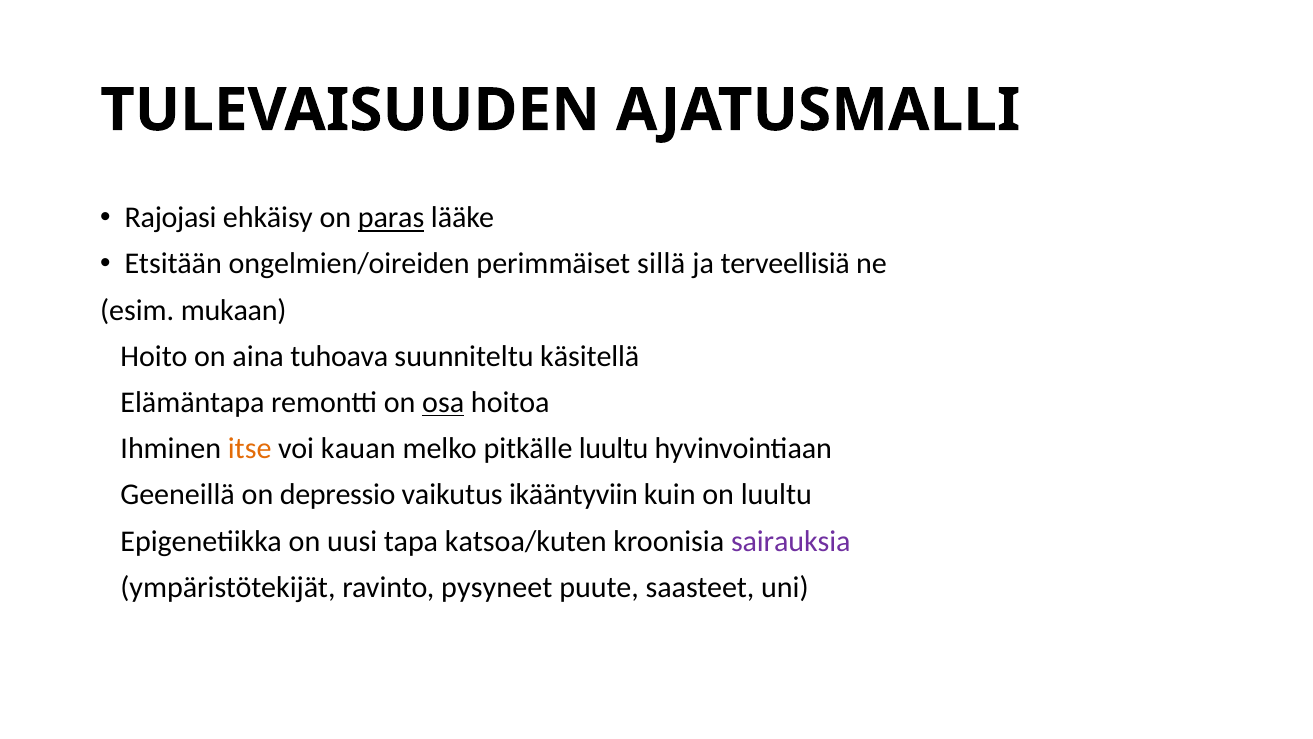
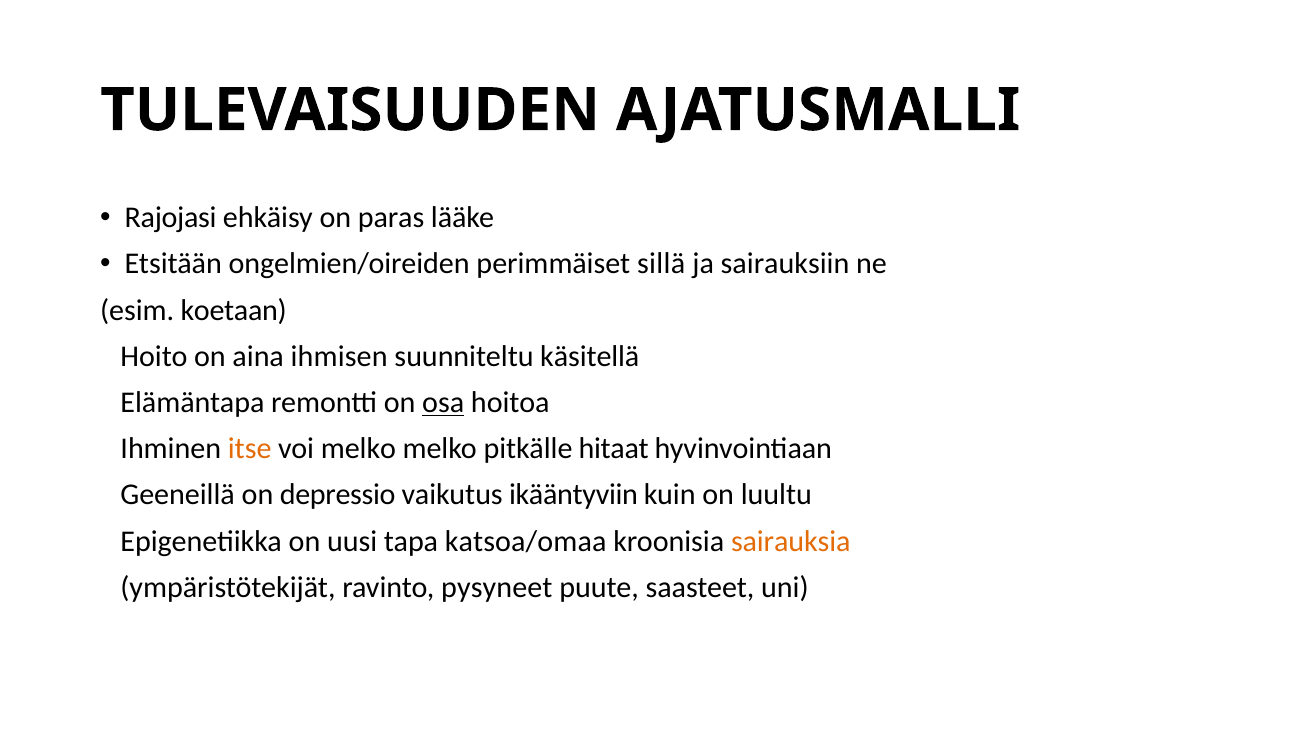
paras underline: present -> none (391, 218)
terveellisiä: terveellisiä -> sairauksiin (785, 264)
mukaan: mukaan -> koetaan (234, 310)
tuhoava: tuhoava -> ihmisen (339, 356)
voi kauan: kauan -> melko (358, 448)
pitkälle luultu: luultu -> hitaat (614, 448)
katsoa/kuten: katsoa/kuten -> katsoa/omaa (526, 541)
sairauksia colour: purple -> orange (791, 541)
